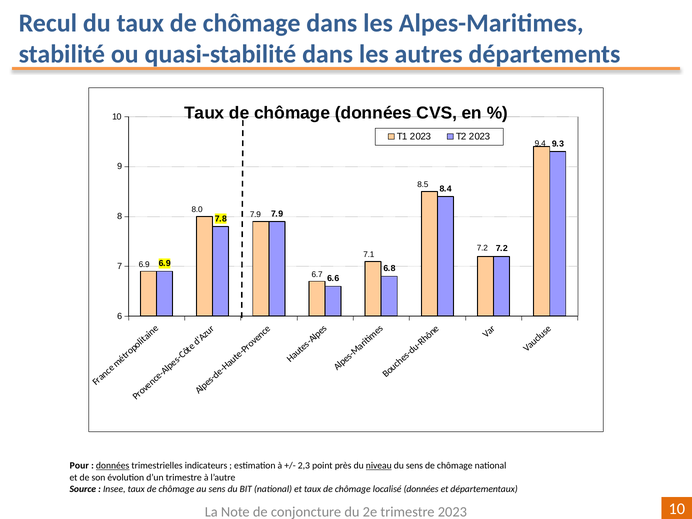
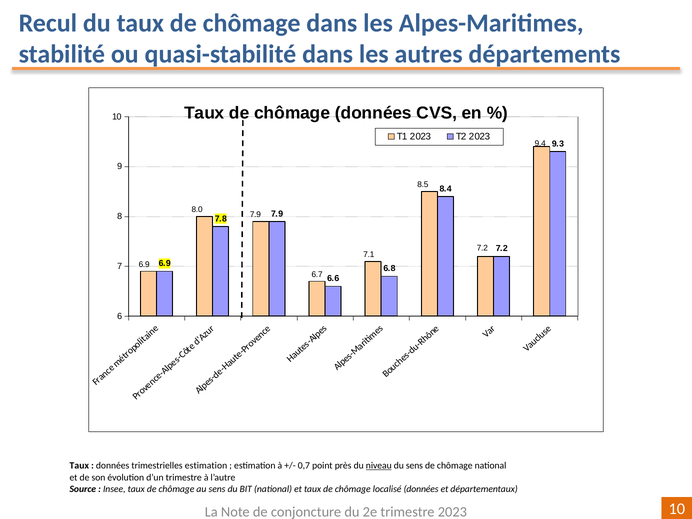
Pour: Pour -> Taux (79, 466)
données underline: present -> none (113, 466)
trimestrielles indicateurs: indicateurs -> estimation (206, 466)
2,3: 2,3 -> 0,7 (304, 466)
